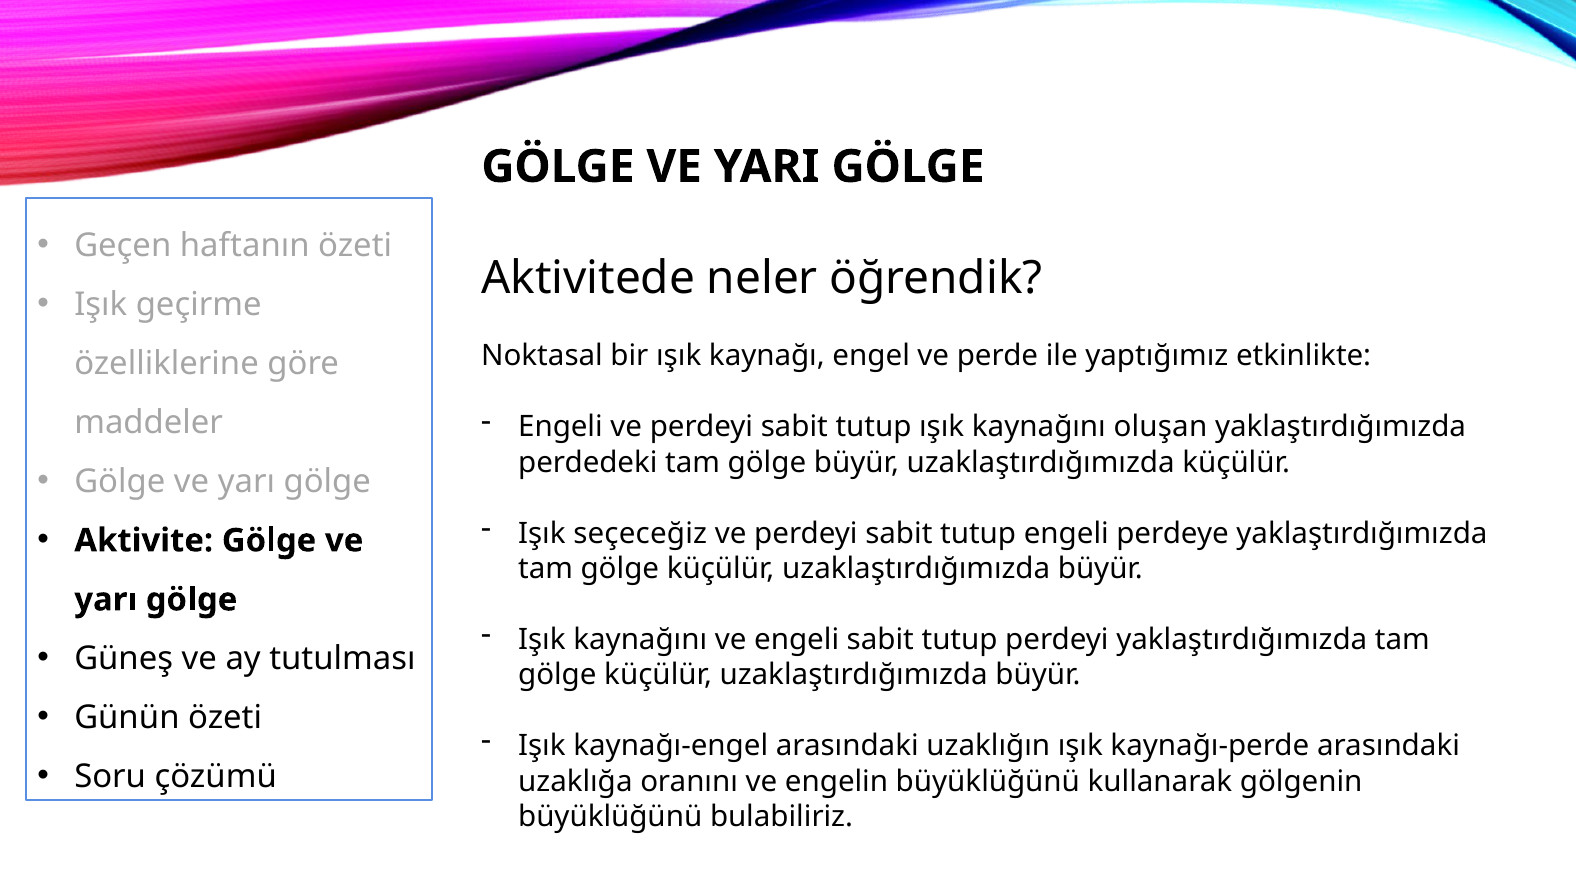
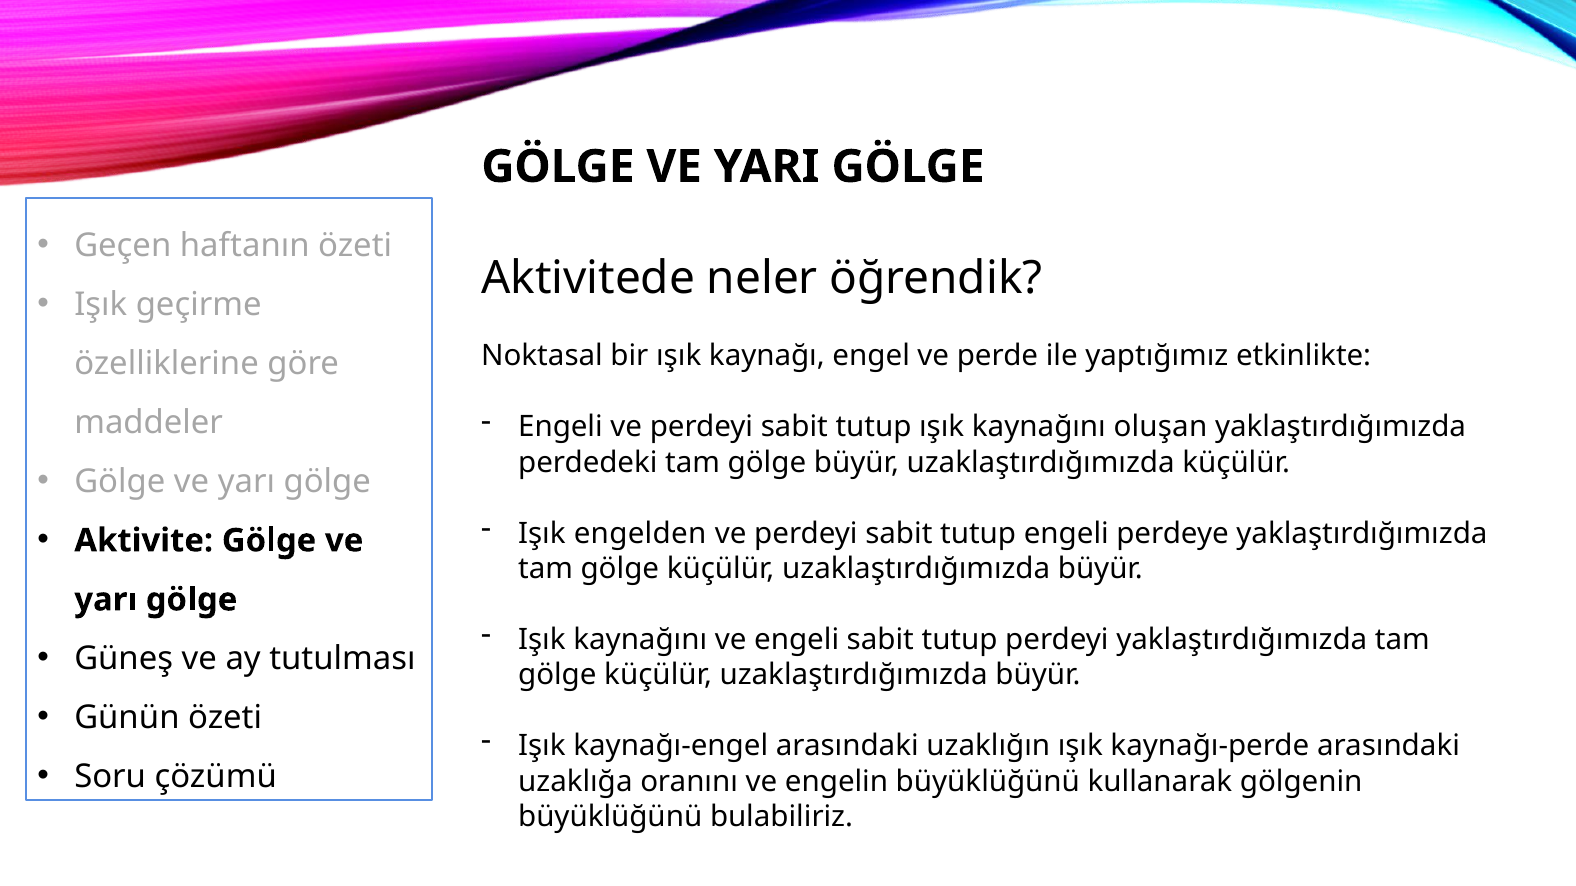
seçeceğiz: seçeceğiz -> engelden (640, 534)
